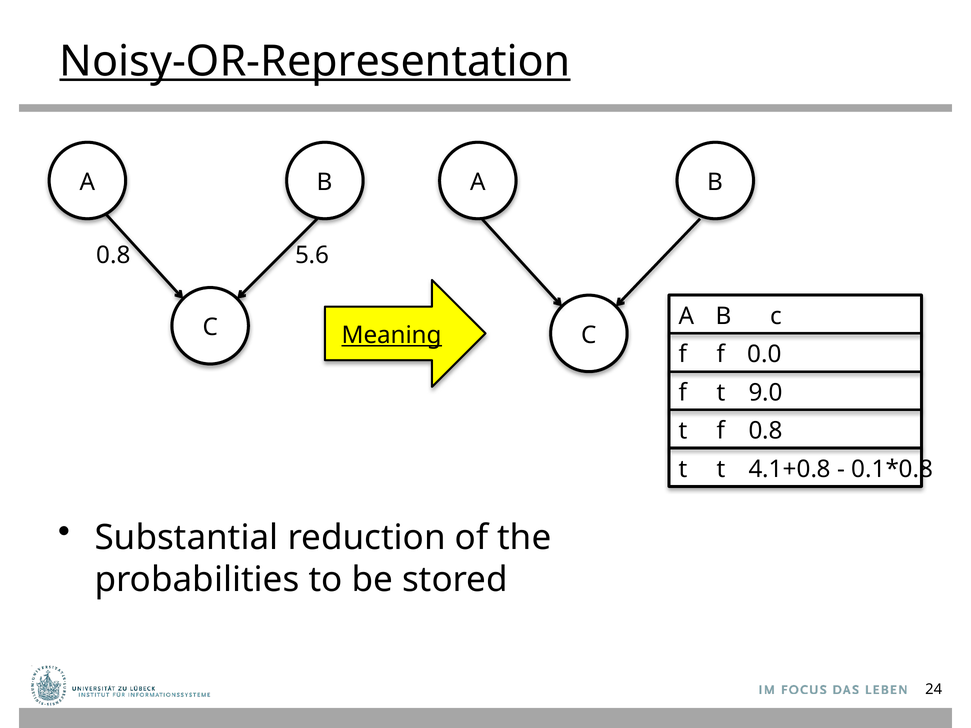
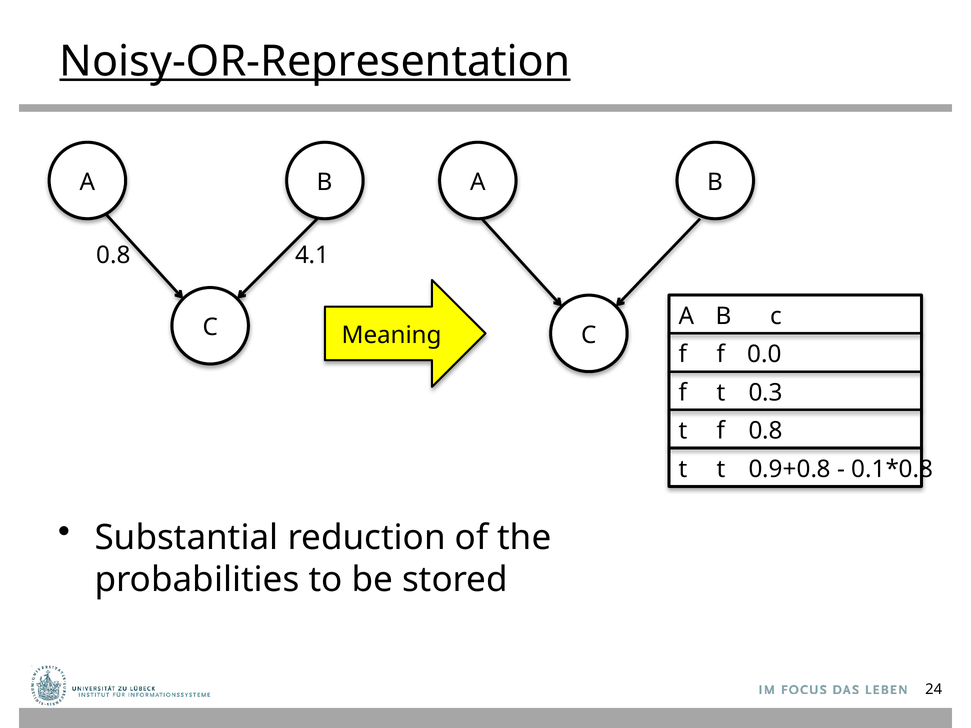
5.6: 5.6 -> 4.1 (312, 255)
Meaning underline: present -> none (392, 335)
9.0: 9.0 -> 0.3 (766, 393)
4.1+0.8: 4.1+0.8 -> 0.9+0.8 (790, 469)
